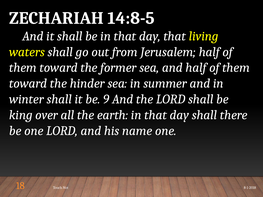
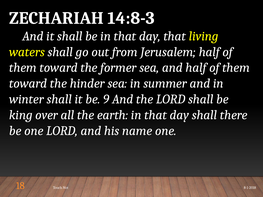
14:8-5: 14:8-5 -> 14:8-3 (131, 18)
